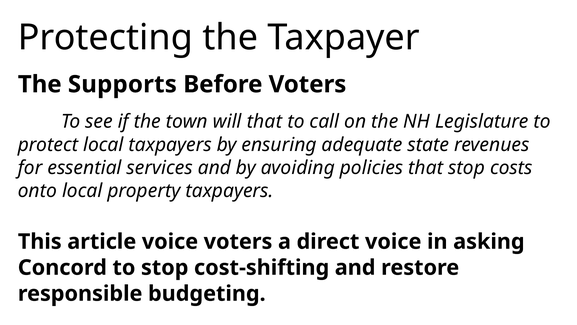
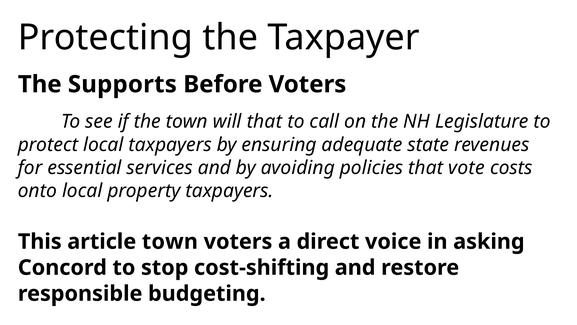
that stop: stop -> vote (466, 168)
article voice: voice -> town (170, 241)
